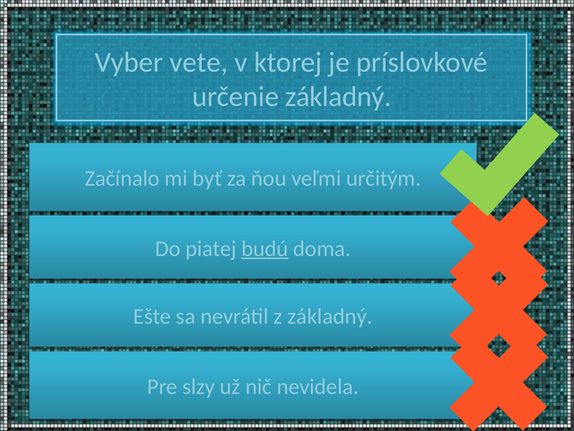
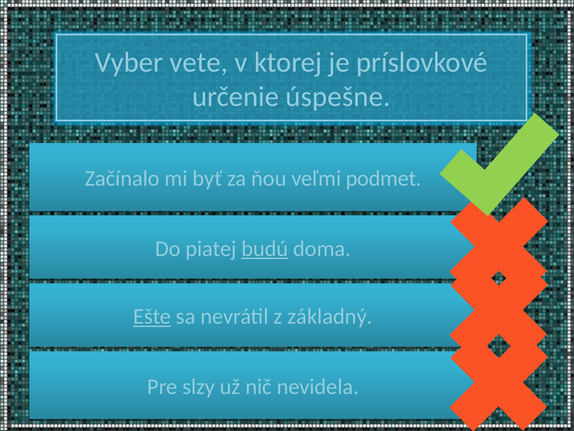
určenie základný: základný -> úspešne (338, 97)
určitým: určitým -> podmet (384, 178)
Ešte underline: none -> present (152, 316)
